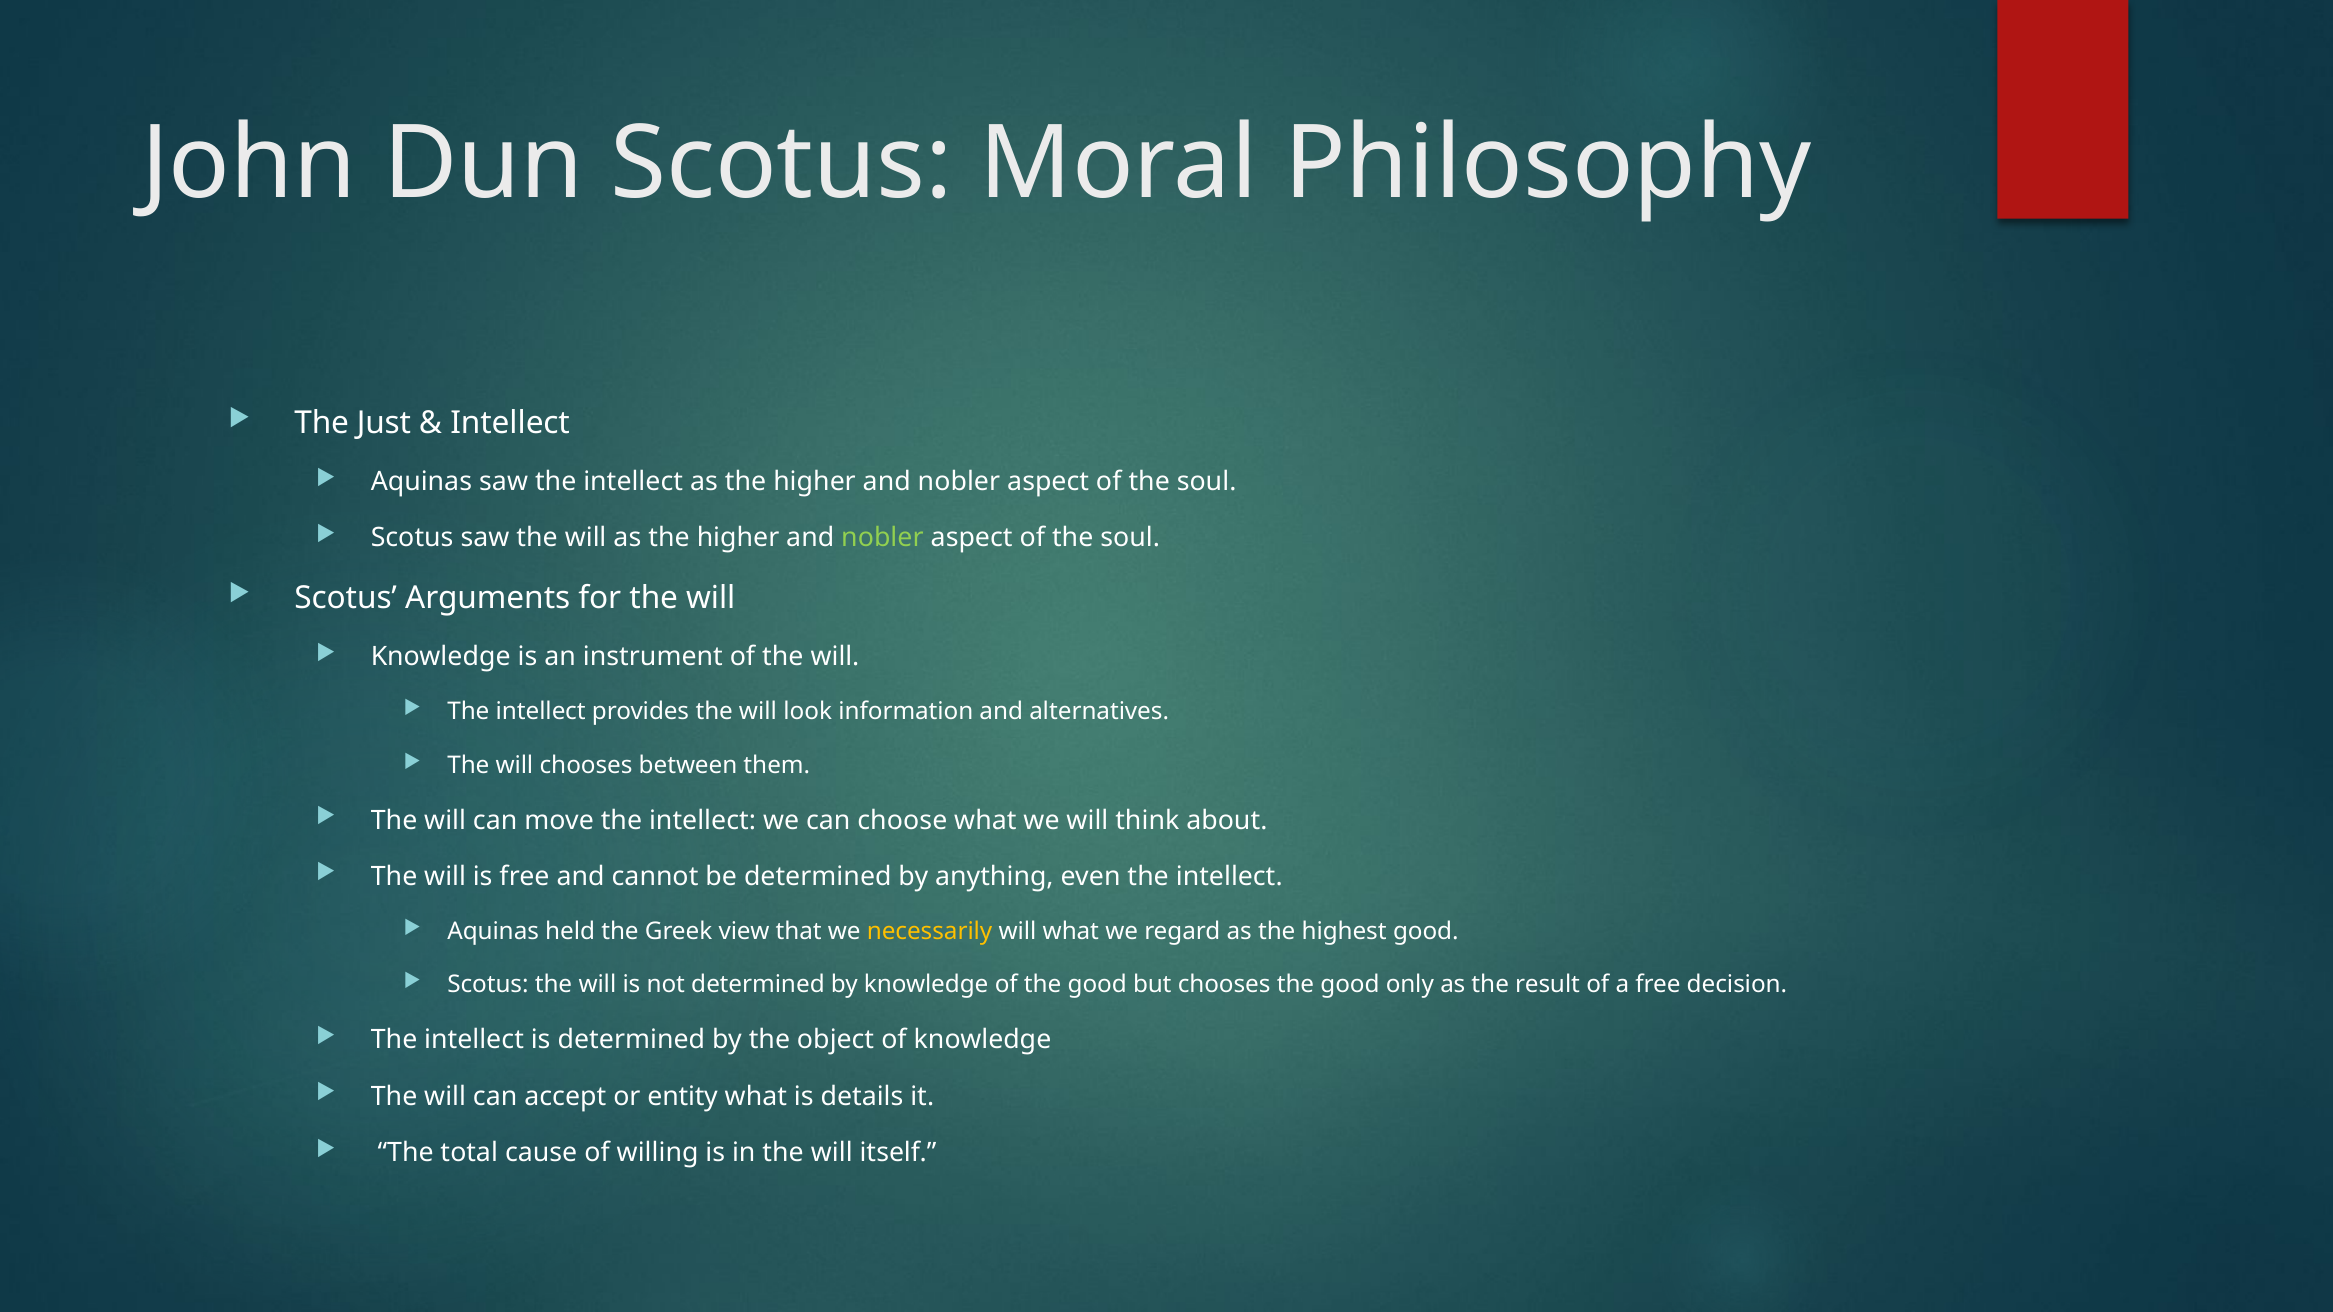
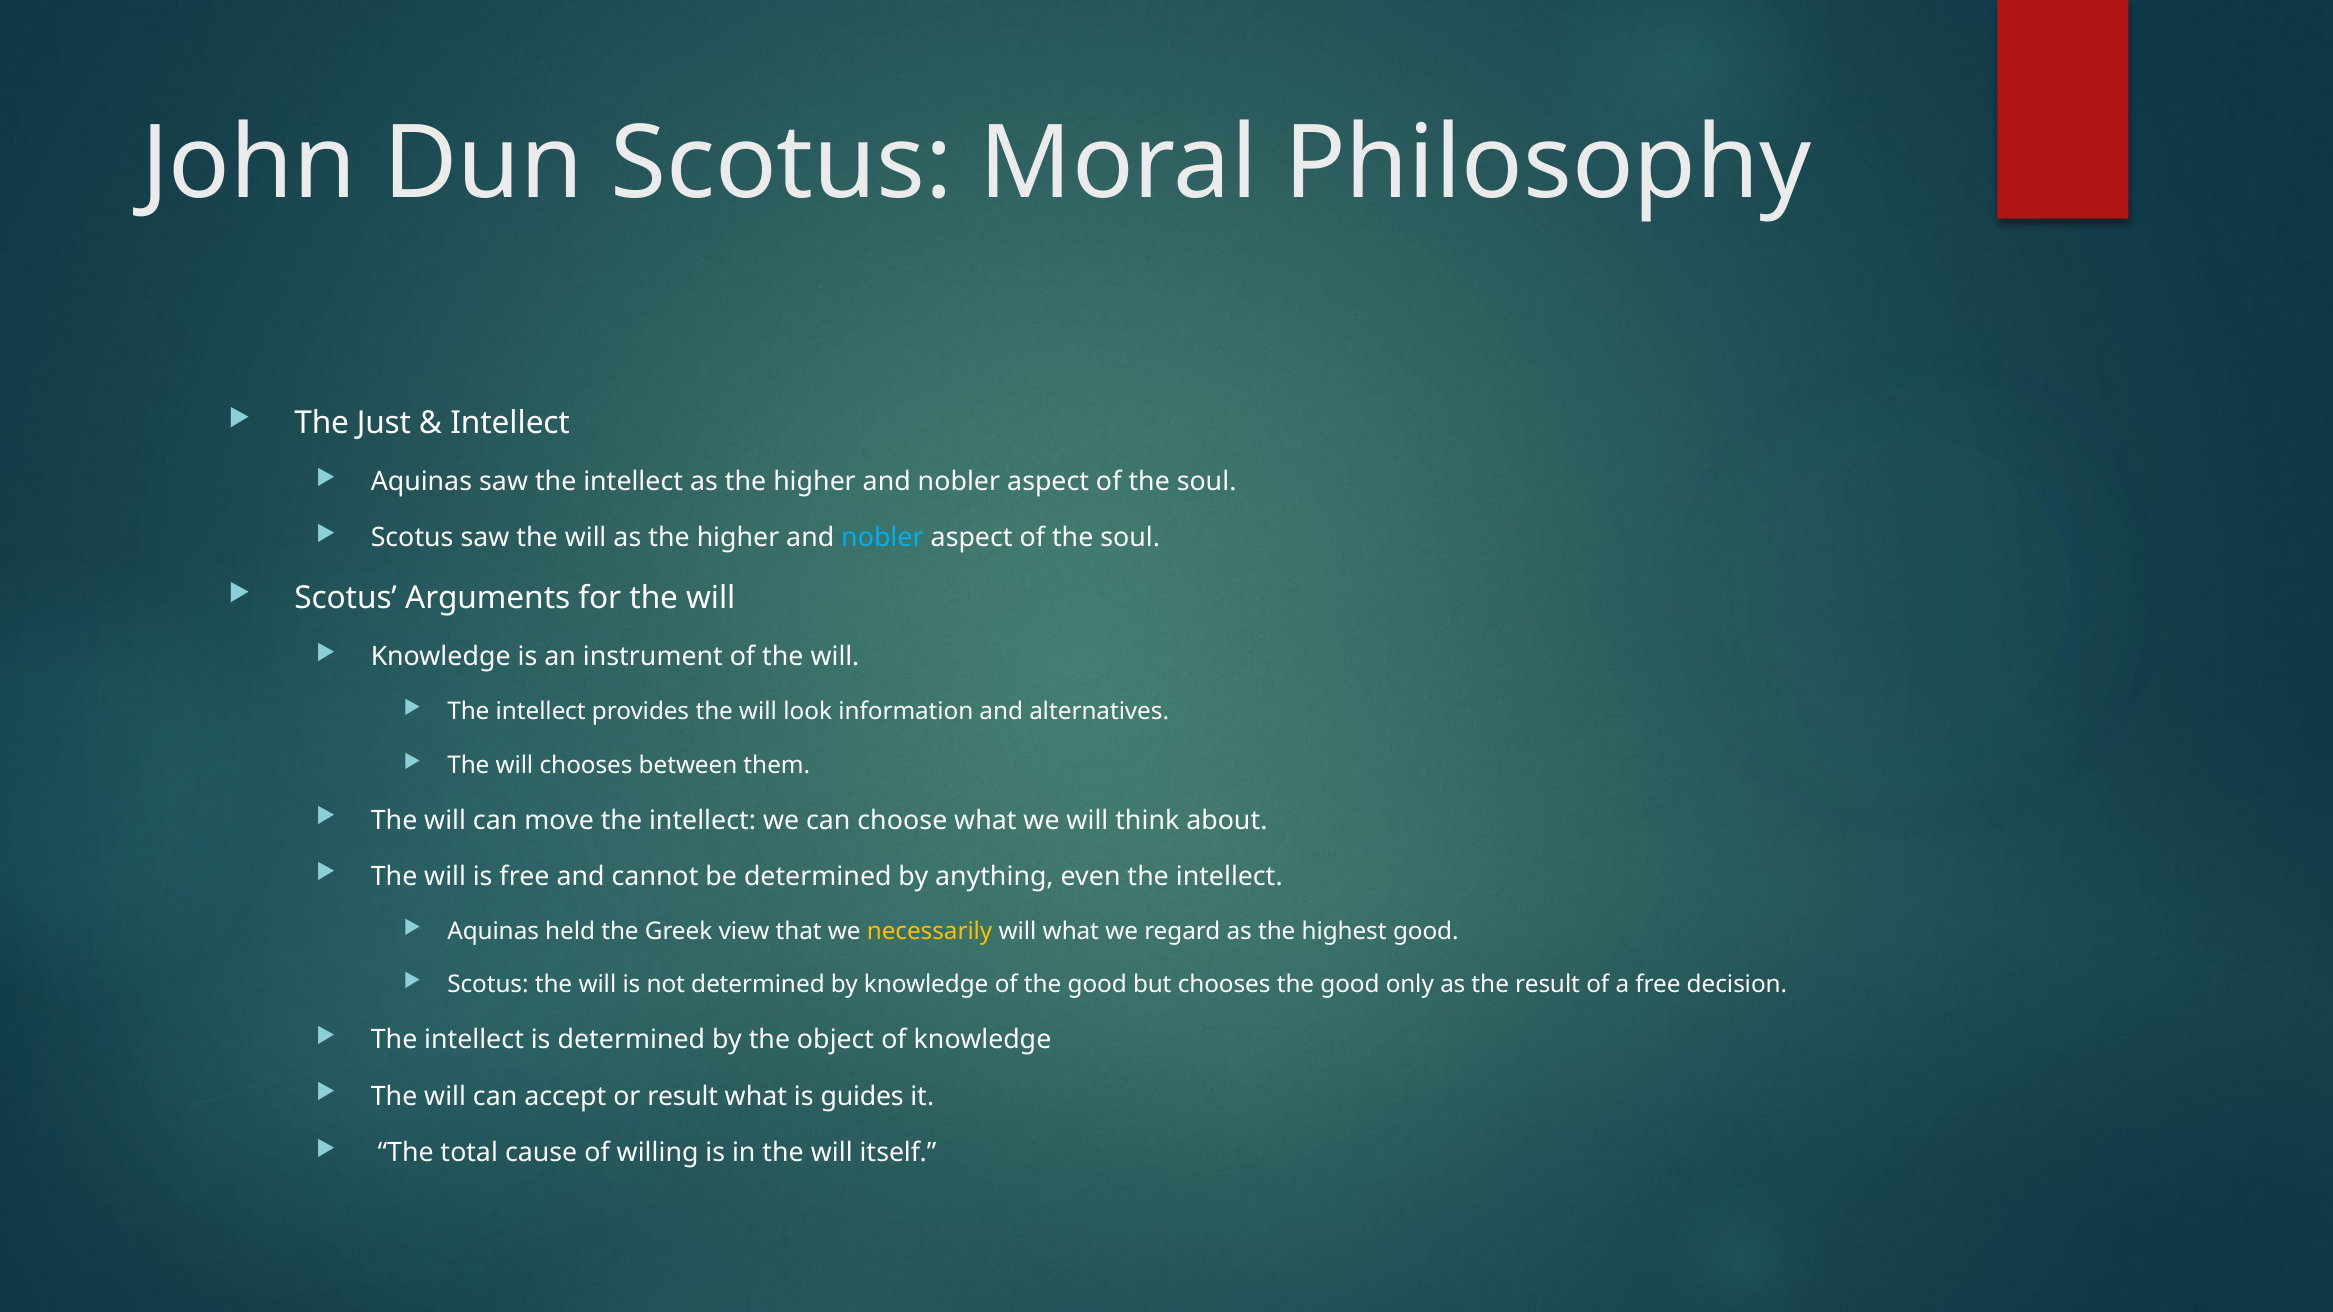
nobler colour: light green -> light blue (882, 538)
or entity: entity -> result (683, 1097)
details: details -> guides (862, 1097)
